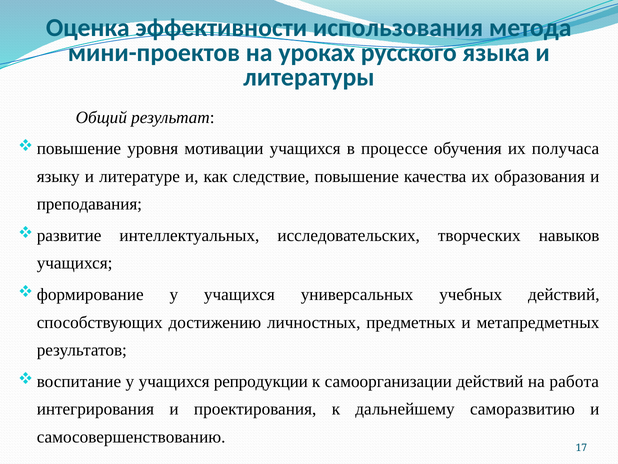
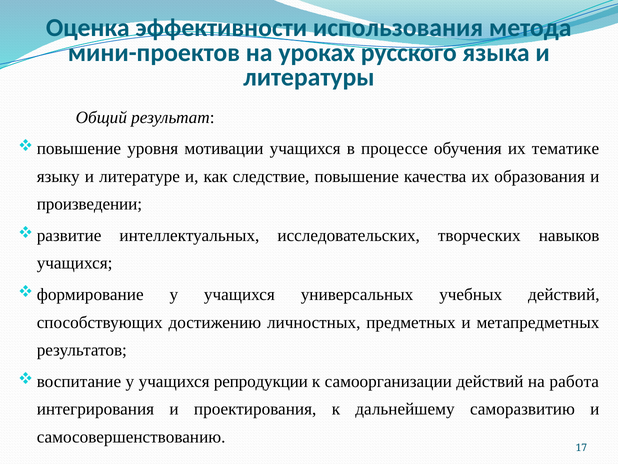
получаса: получаса -> тематике (566, 148)
преподавания: преподавания -> произведении (89, 204)
